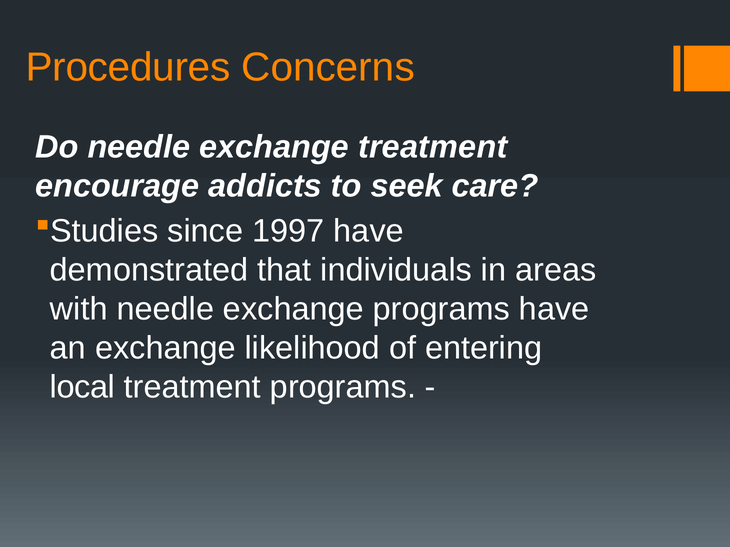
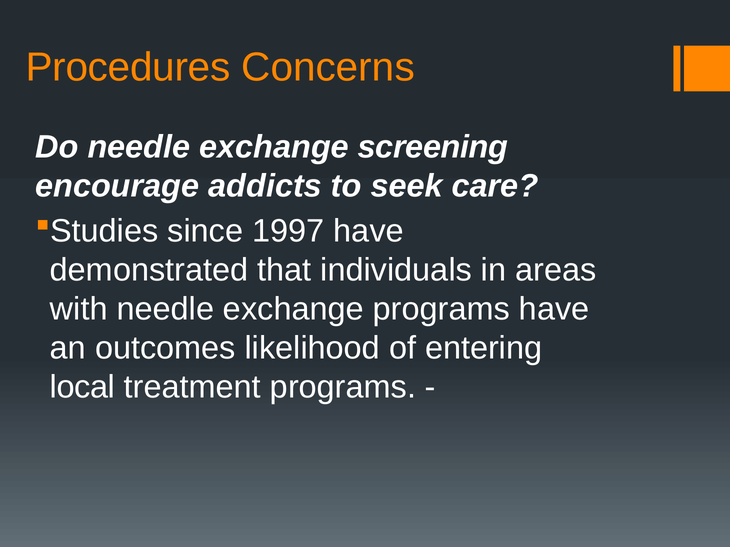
exchange treatment: treatment -> screening (433, 147)
an exchange: exchange -> outcomes (165, 348)
